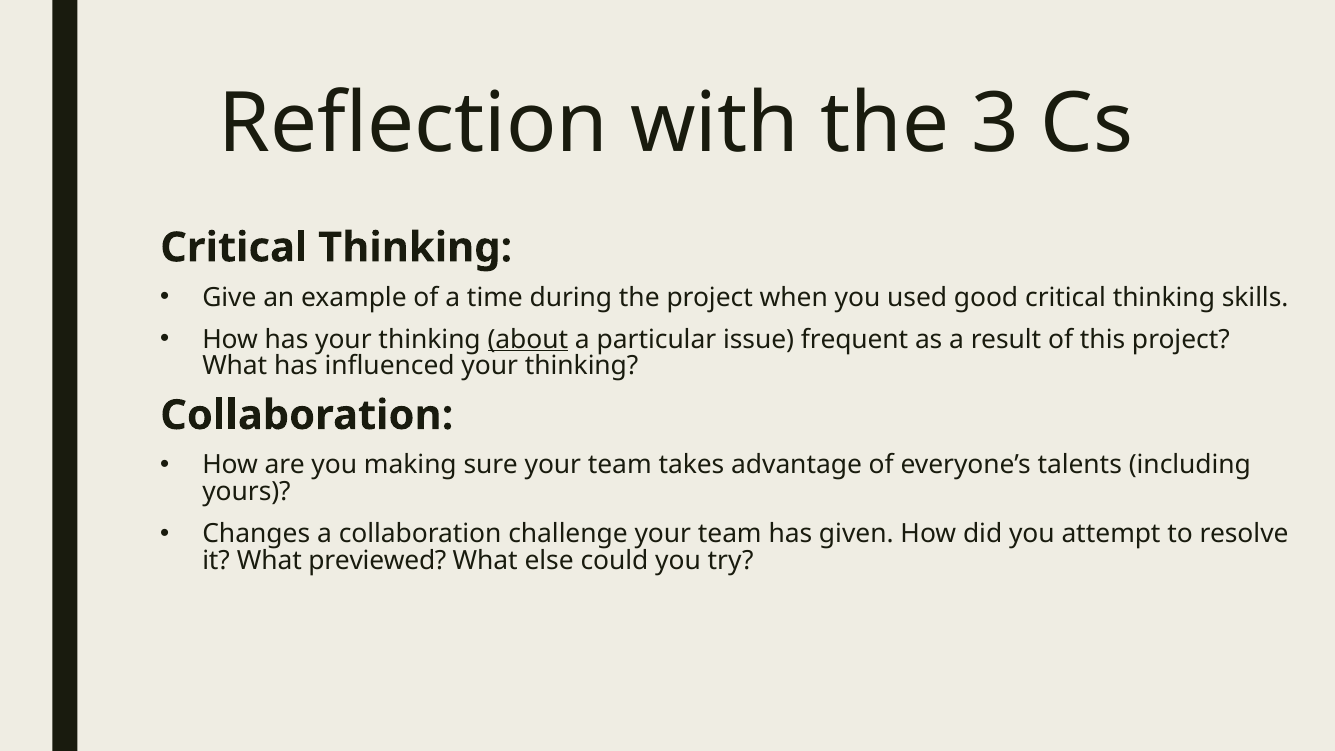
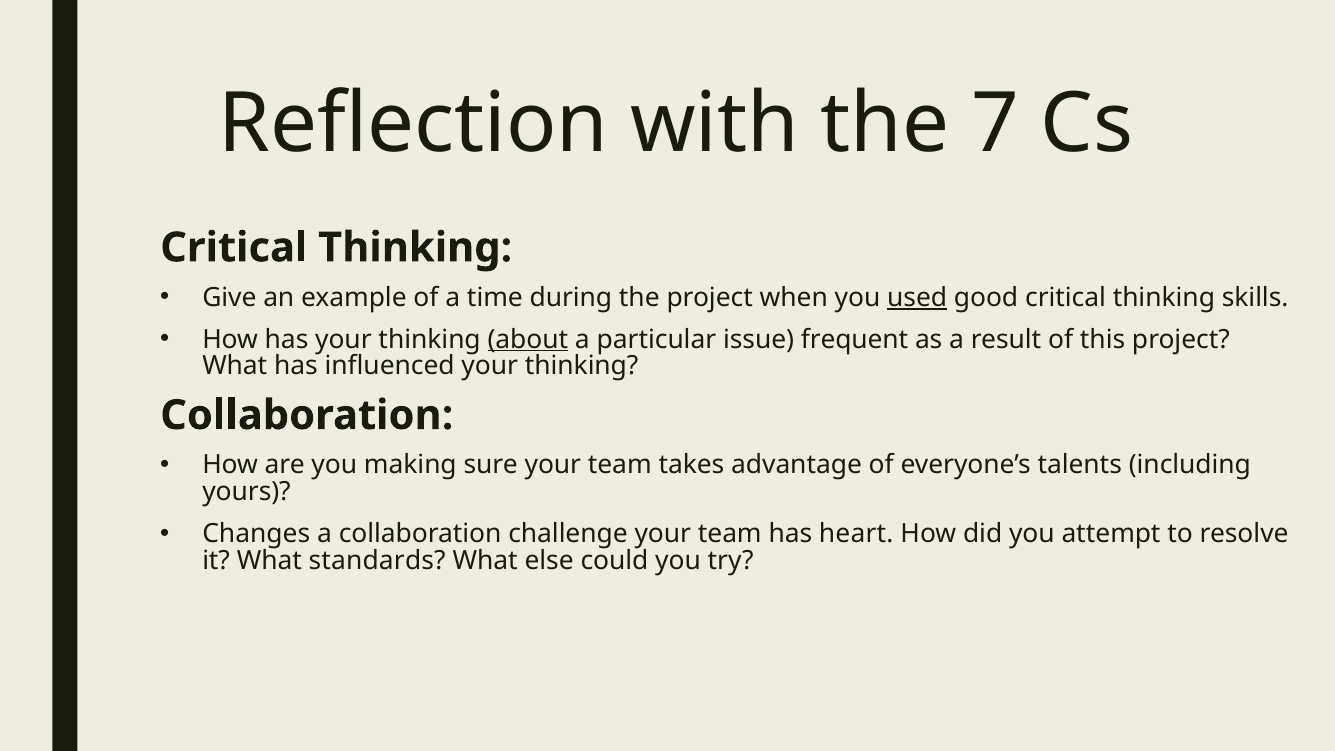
3: 3 -> 7 (995, 124)
used underline: none -> present (917, 298)
given: given -> heart (856, 534)
previewed: previewed -> standards (377, 561)
